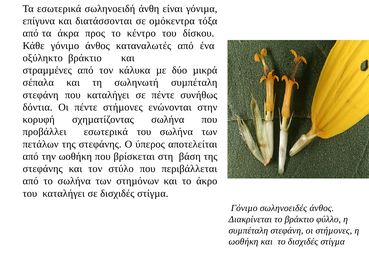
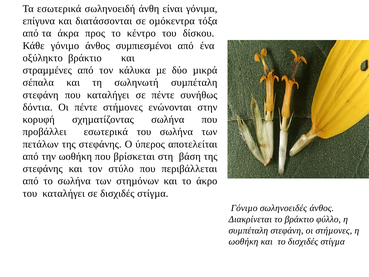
καταναλωτές: καταναλωτές -> συµπιεσµένοι (144, 46)
